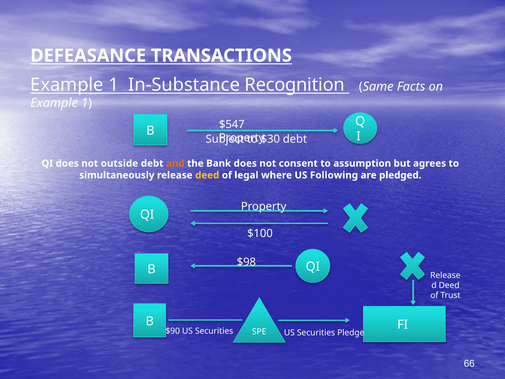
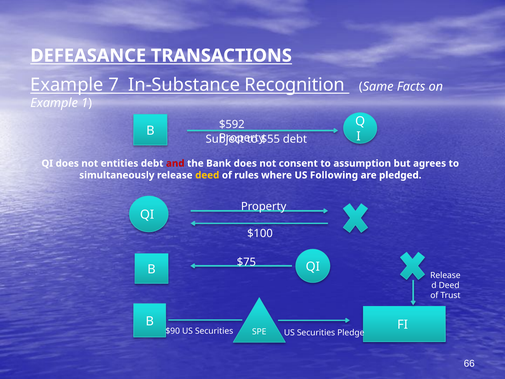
1: 1 -> 7 (114, 85)
$547: $547 -> $592 (232, 124)
$30: $30 -> $55 (270, 139)
outside: outside -> entities (119, 163)
and colour: orange -> red (175, 163)
legal: legal -> rules (247, 175)
$98: $98 -> $75 (246, 262)
